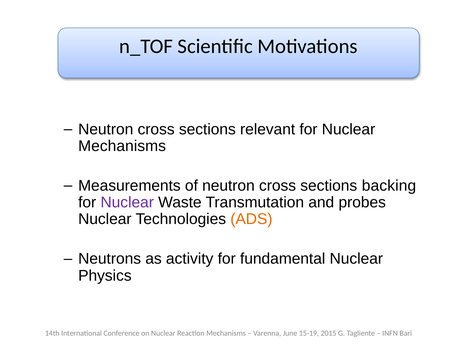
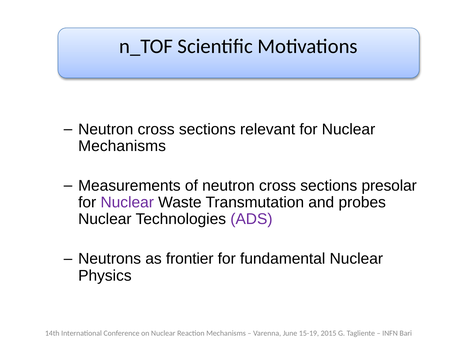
backing: backing -> presolar (389, 186)
ADS colour: orange -> purple (251, 219)
activity: activity -> frontier (190, 259)
